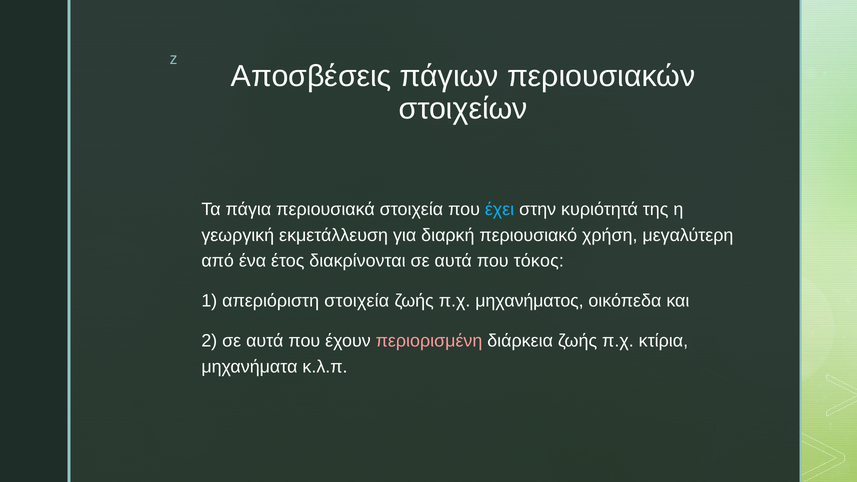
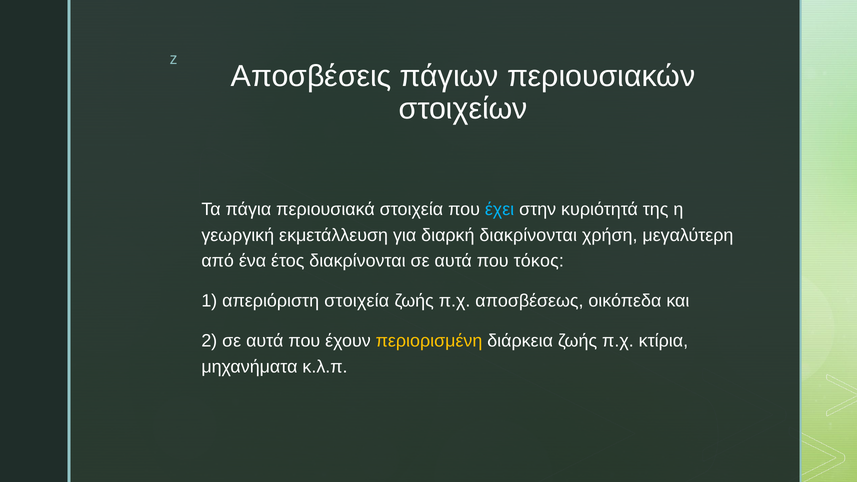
διαρκή περιουσιακό: περιουσιακό -> διακρίνονται (528, 235)
μηχανήματος: μηχανήματος -> αποσβέσεως (529, 301)
περιορισμένη colour: pink -> yellow (429, 341)
